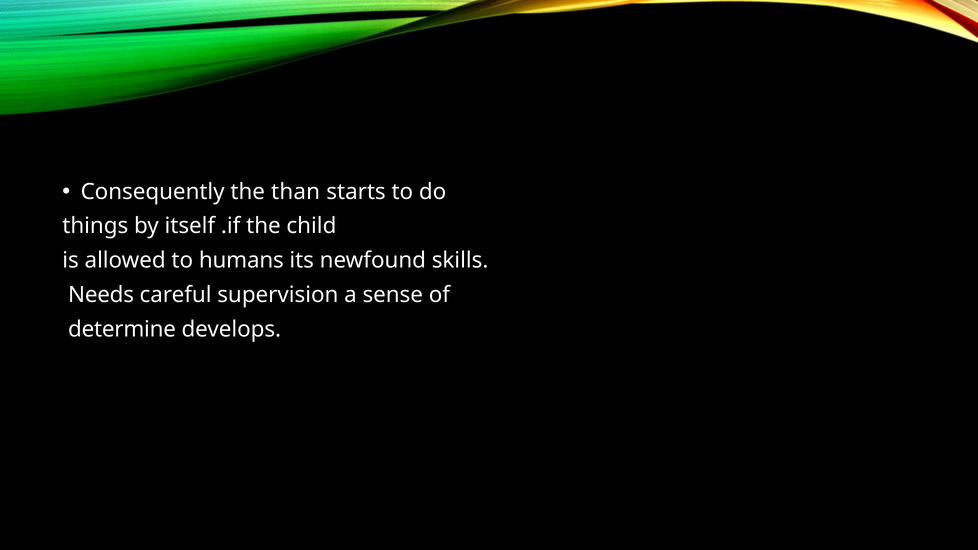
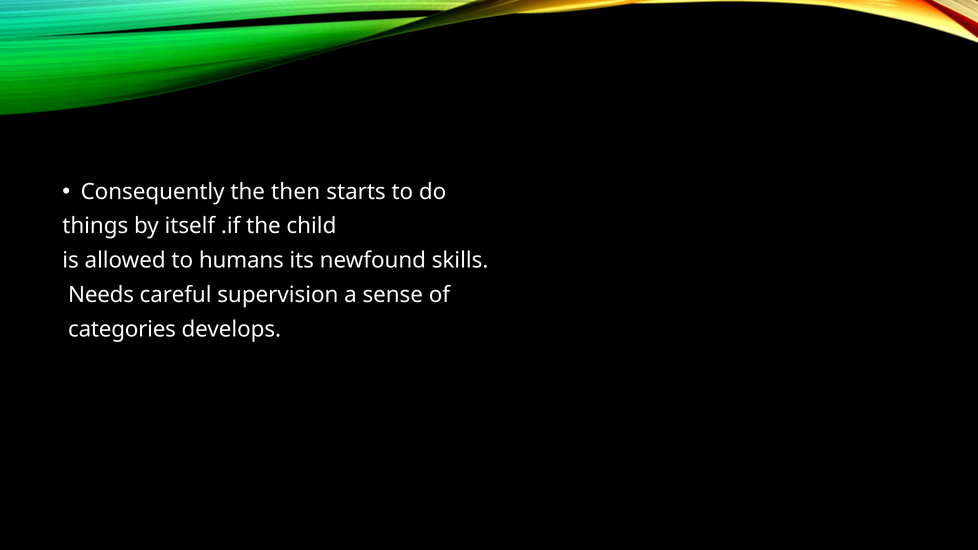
than: than -> then (296, 192)
determine: determine -> categories (122, 329)
